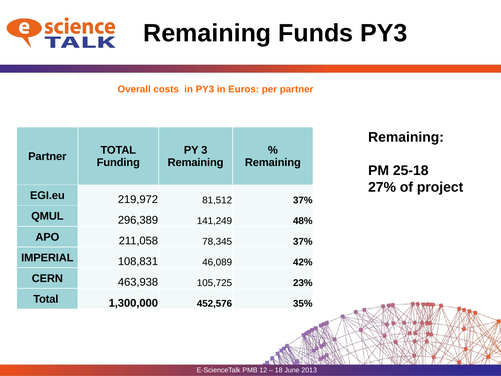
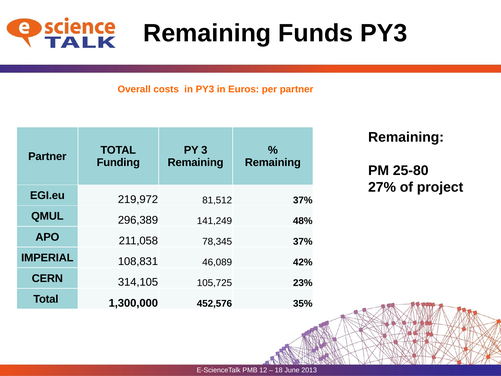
25-18: 25-18 -> 25-80 (411, 170)
463,938: 463,938 -> 314,105 (138, 282)
